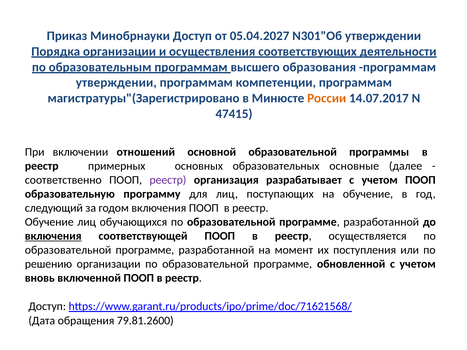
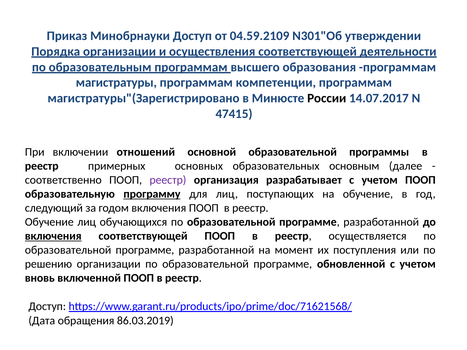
05.04.2027: 05.04.2027 -> 04.59.2109 (260, 36)
осуществления соответствующих: соответствующих -> соответствующей (308, 52)
утверждении: утверждении -> магистратуры (116, 83)
России colour: orange -> black (327, 98)
основные: основные -> основным (354, 166)
программу underline: none -> present (152, 194)
79.81.2600: 79.81.2600 -> 86.03.2019 (145, 321)
